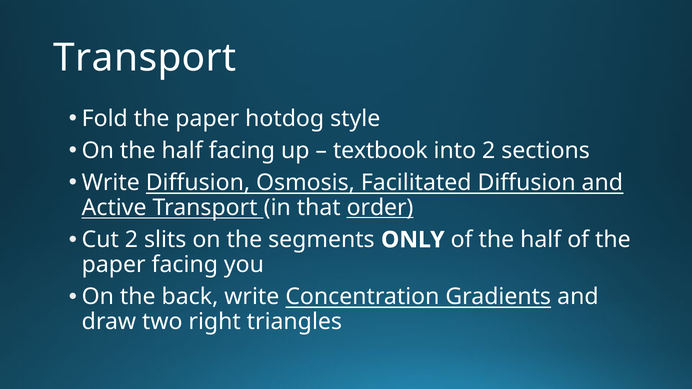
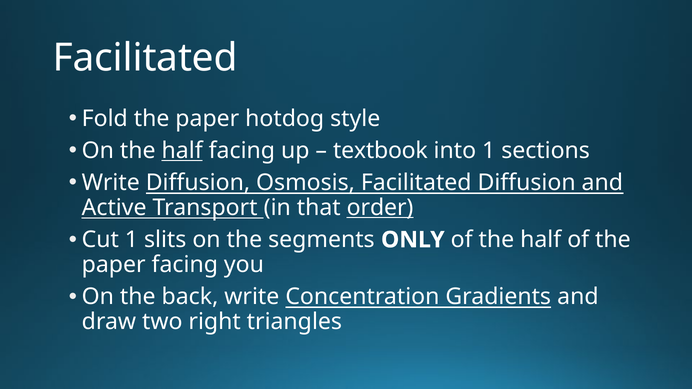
Transport: Transport -> Facilitated (145, 58)
half underline: none -> present (182, 151)
into 2: 2 -> 1 (489, 151)
Cut 2: 2 -> 1 (131, 240)
